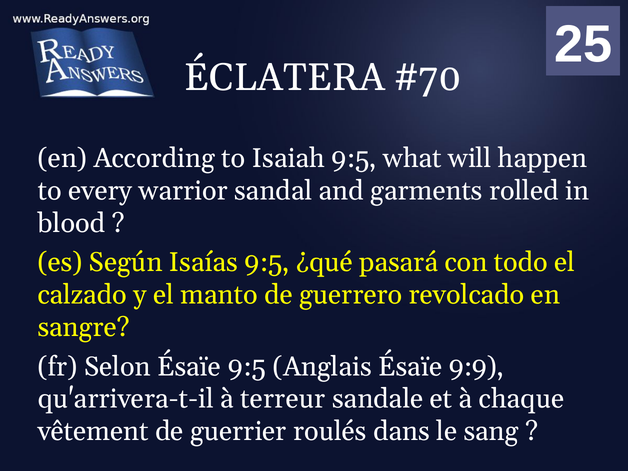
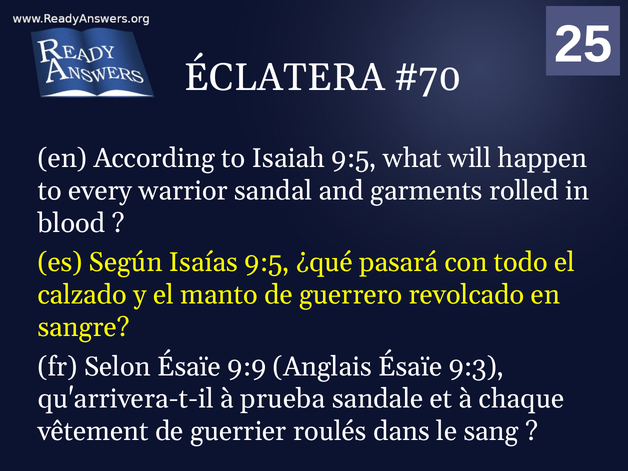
Ésaïe 9:5: 9:5 -> 9:9 (247, 367)
9:9: 9:9 -> 9:3 (476, 367)
terreur: terreur -> prueba (283, 399)
